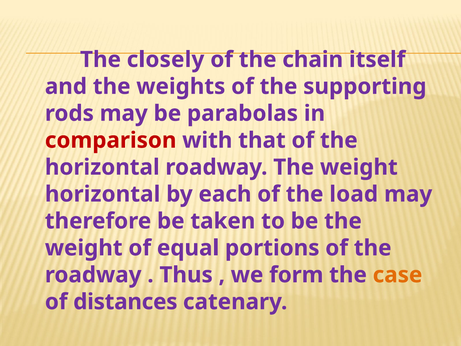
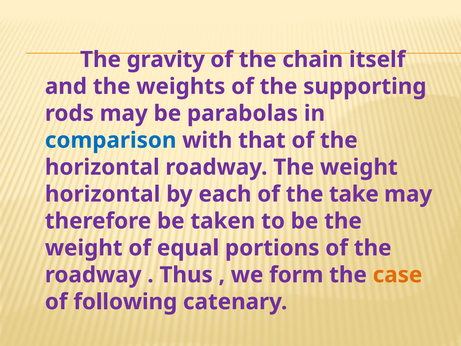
closely: closely -> gravity (166, 60)
comparison colour: red -> blue (111, 140)
load: load -> take (354, 194)
distances: distances -> following (125, 302)
